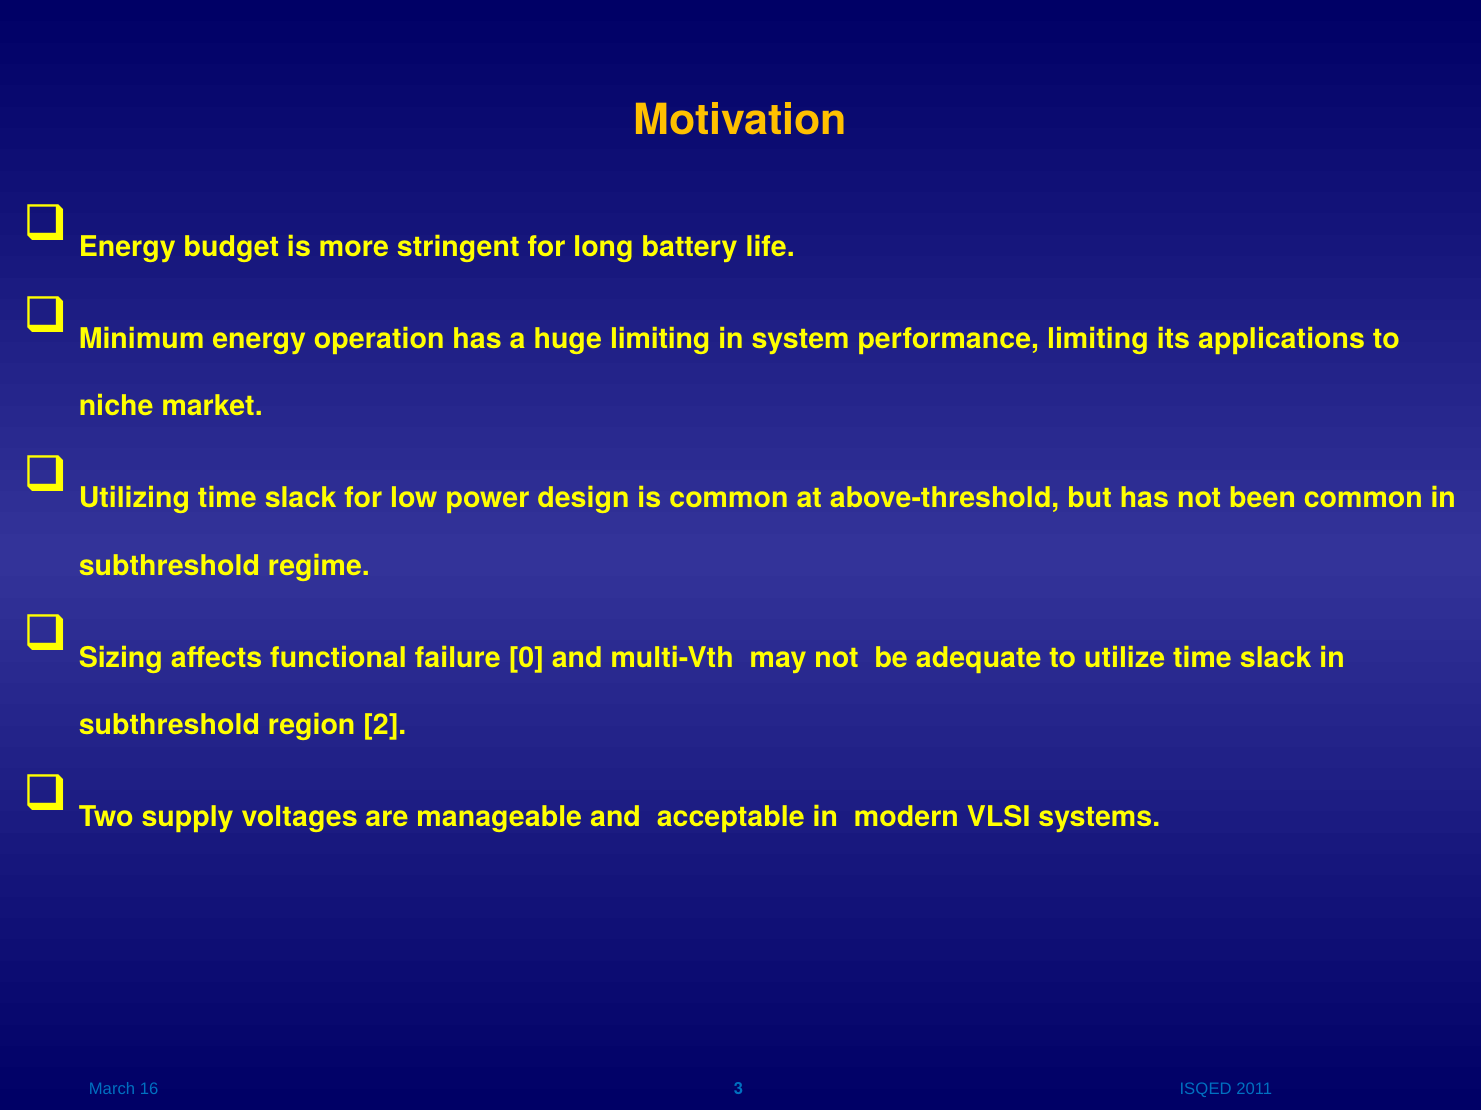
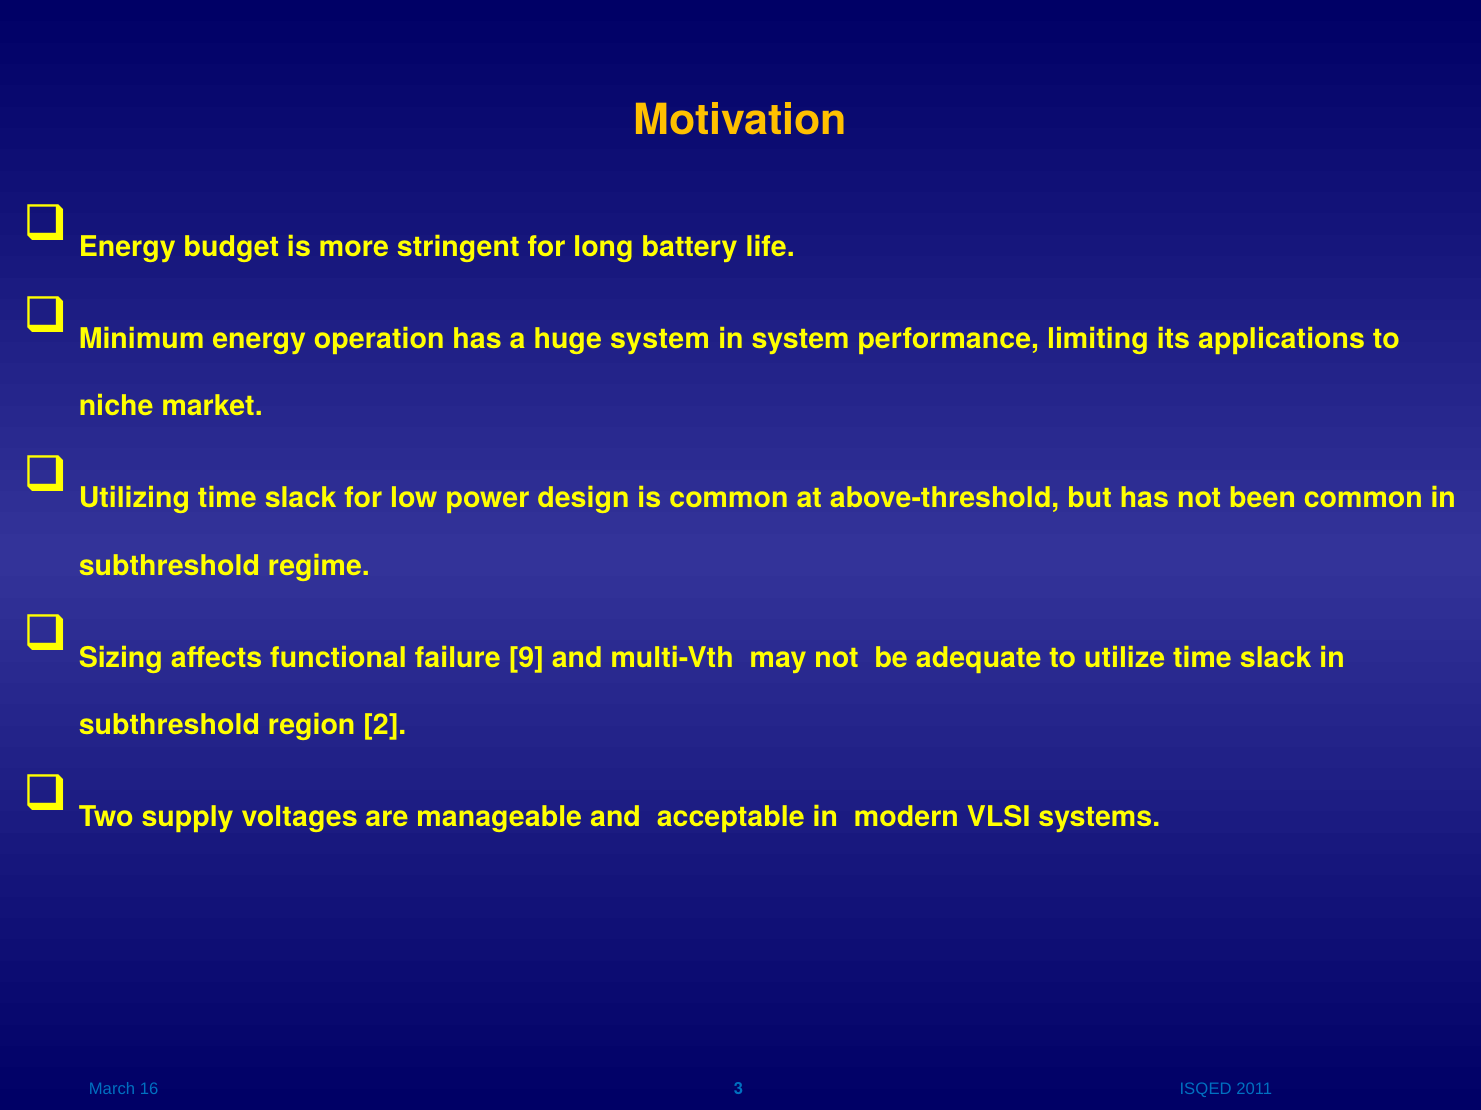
huge limiting: limiting -> system (660, 339)
0: 0 -> 9 (526, 658)
